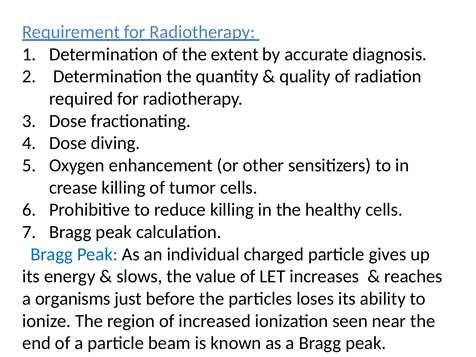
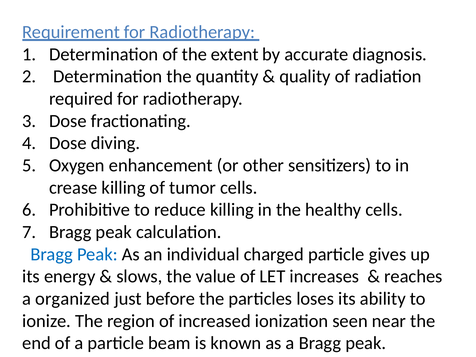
organisms: organisms -> organized (73, 299)
